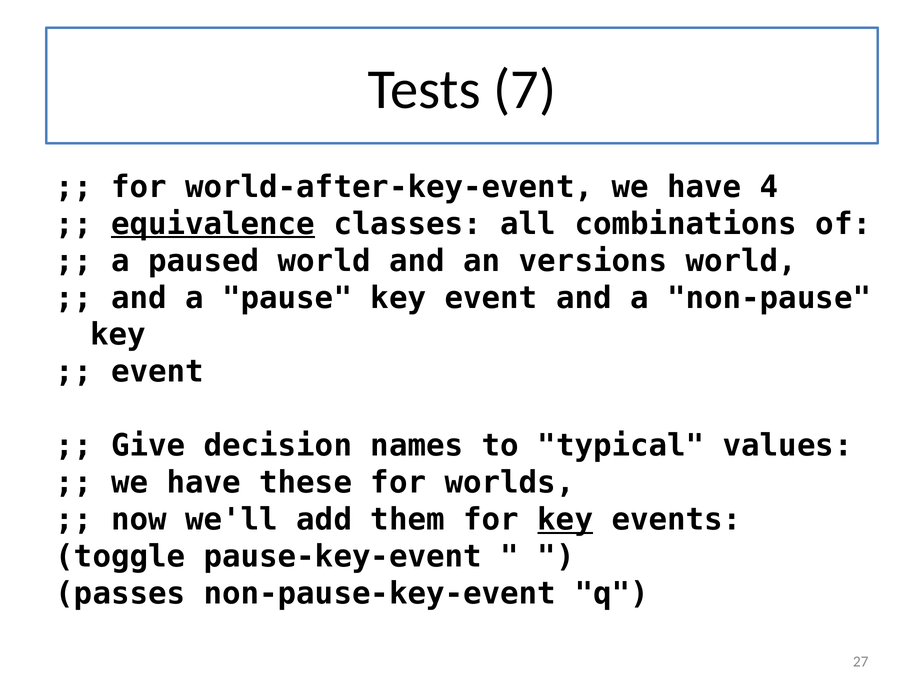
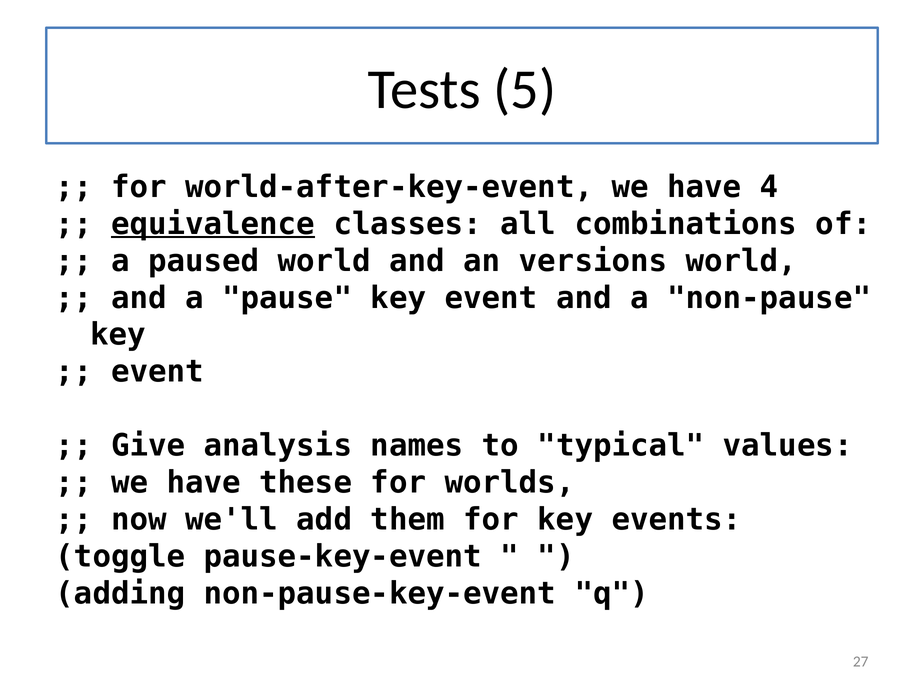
7: 7 -> 5 (525, 89)
decision: decision -> analysis (278, 446)
key underline: present -> none (565, 520)
passes: passes -> adding (120, 594)
